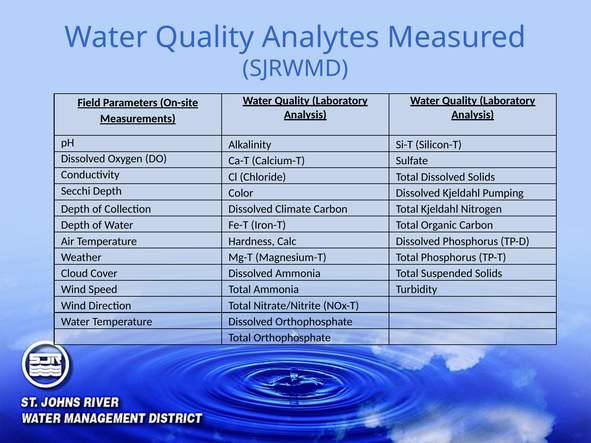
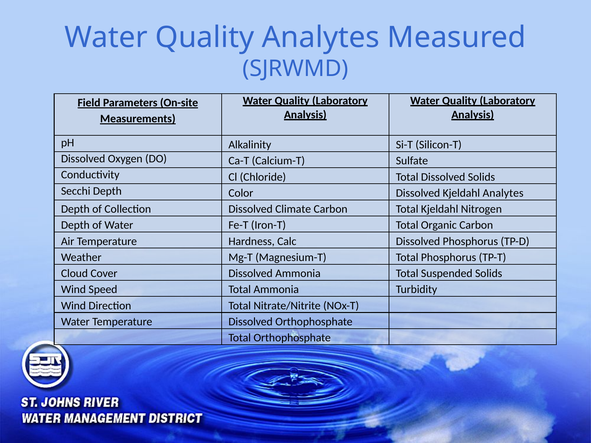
Kjeldahl Pumping: Pumping -> Analytes (503, 193)
